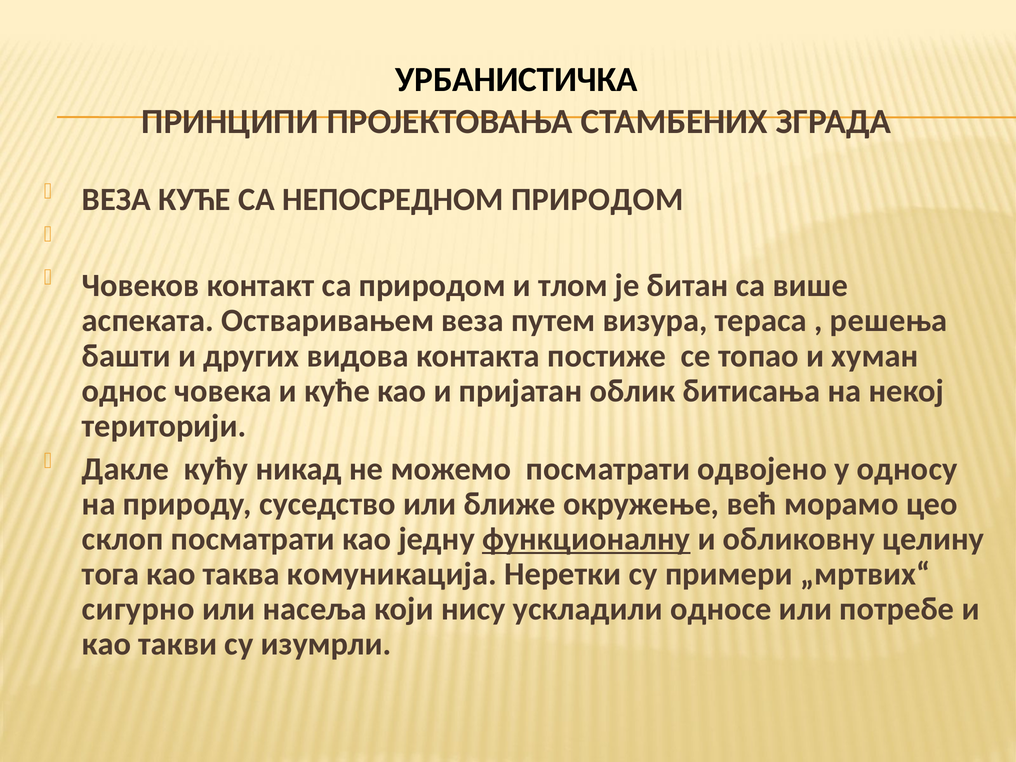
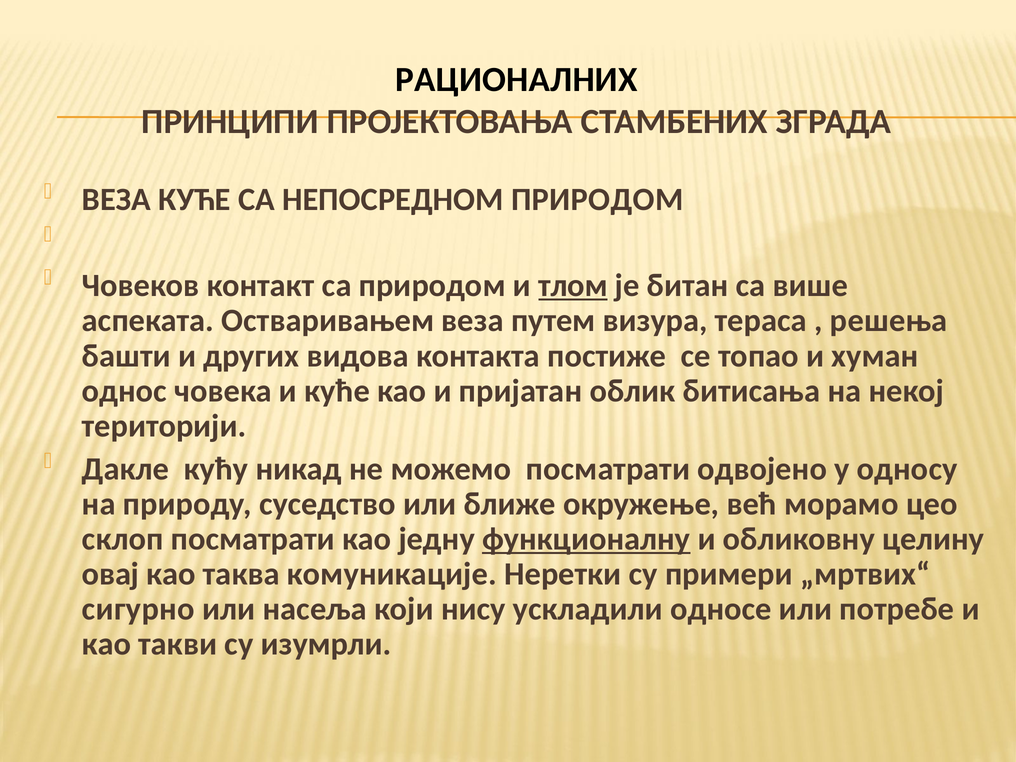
УРБАНИСТИЧКА: УРБАНИСТИЧКА -> РАЦИОНАЛНИХ (516, 79)
тлом underline: none -> present (573, 286)
тога: тога -> овај (111, 574)
комуникација: комуникација -> комуникације (392, 574)
